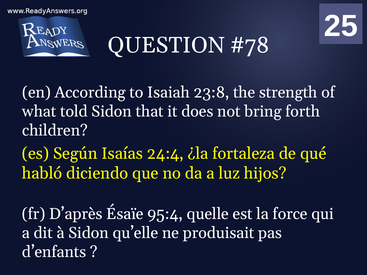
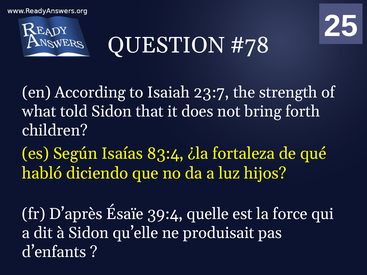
23:8: 23:8 -> 23:7 (211, 92)
24:4: 24:4 -> 83:4 (165, 154)
95:4: 95:4 -> 39:4 (165, 214)
